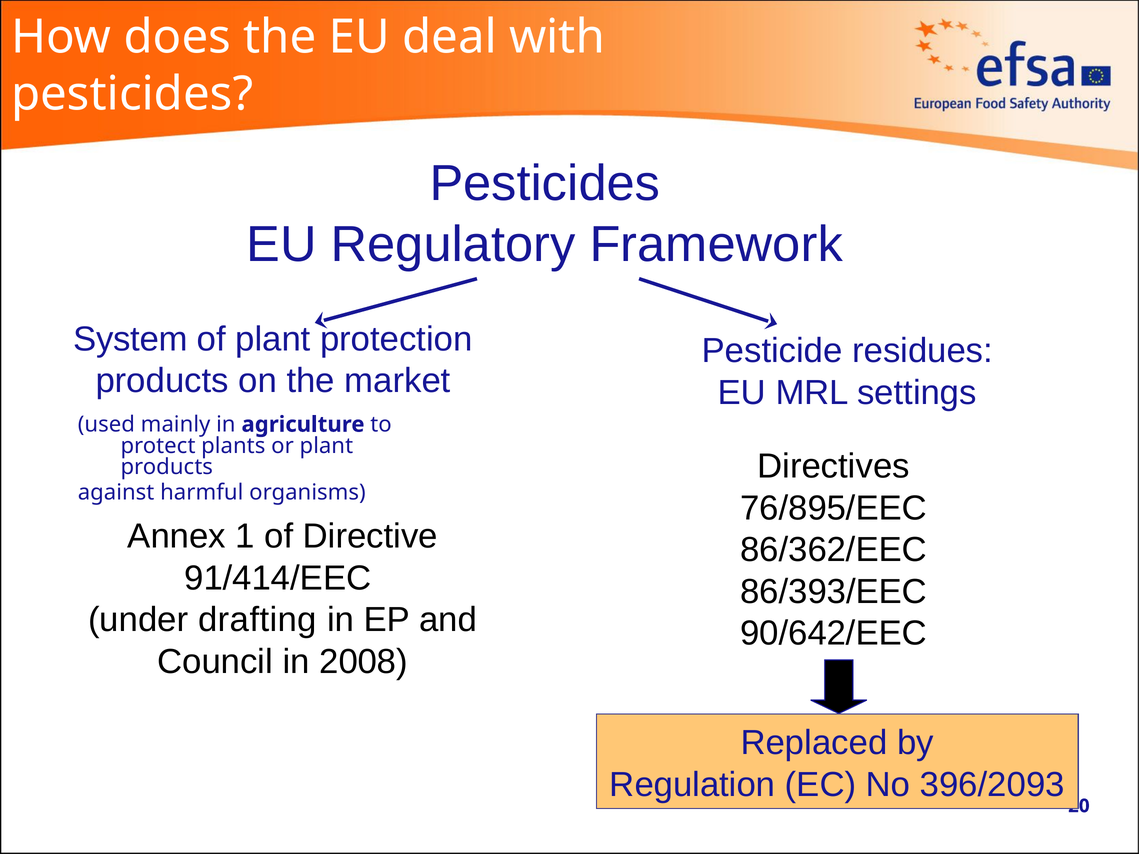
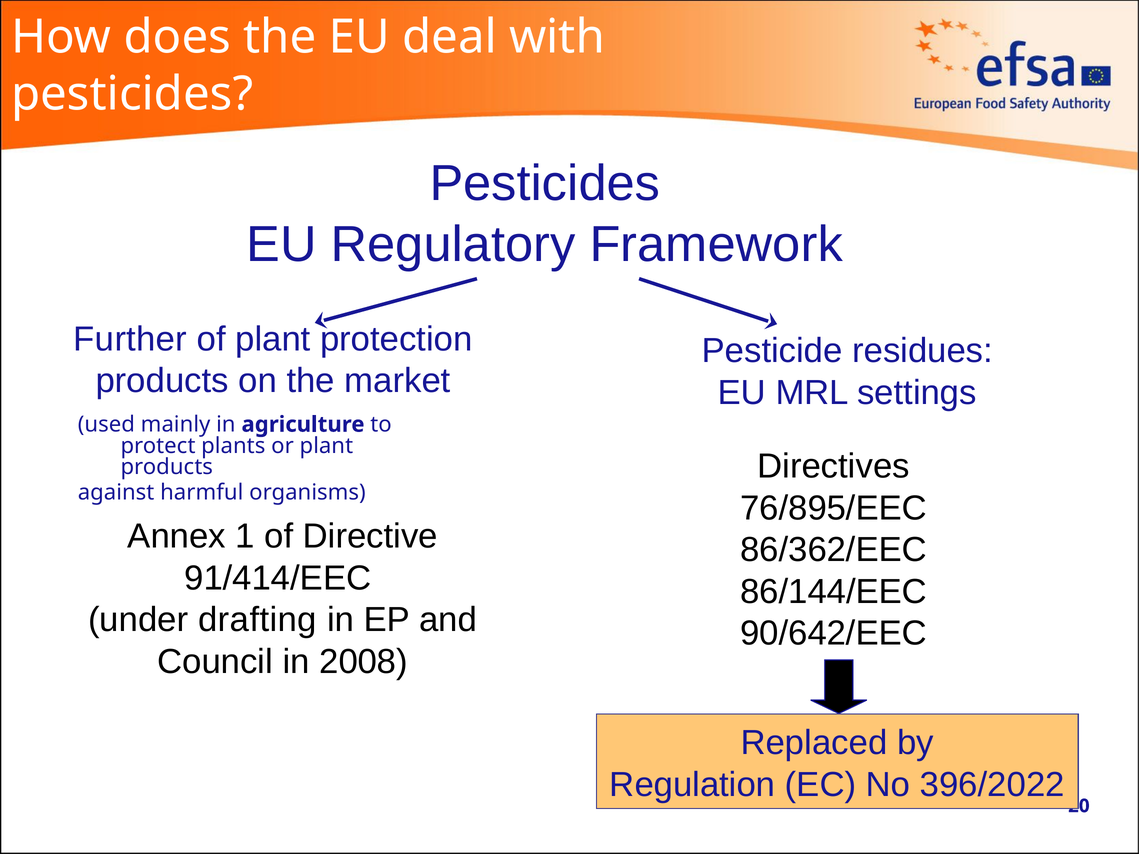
System: System -> Further (130, 339)
86/393/EEC: 86/393/EEC -> 86/144/EEC (834, 592)
396/2093: 396/2093 -> 396/2022 (992, 785)
